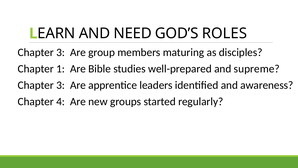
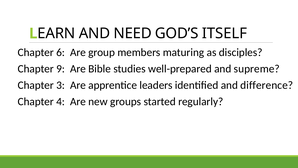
ROLES: ROLES -> ITSELF (224, 33)
3: 3 -> 6 (61, 52)
1: 1 -> 9 (61, 69)
awareness: awareness -> difference (267, 85)
